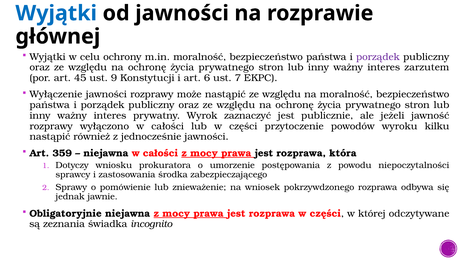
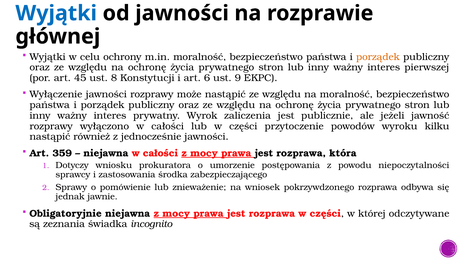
porządek colour: purple -> orange (378, 57)
zarzutem: zarzutem -> pierwszej (427, 68)
9: 9 -> 8 (114, 78)
7: 7 -> 9 (238, 78)
zaznaczyć: zaznaczyć -> zaliczenia (248, 116)
